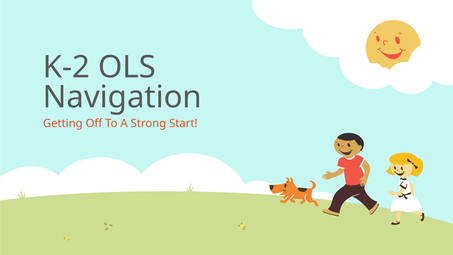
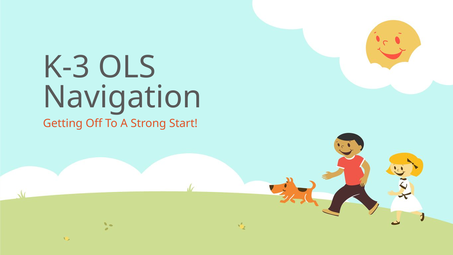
K-2: K-2 -> K-3 (67, 67)
